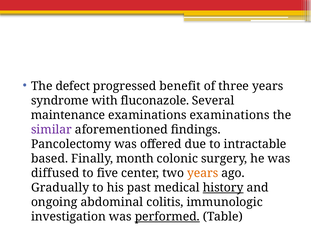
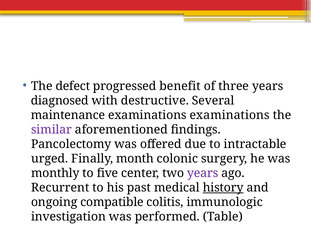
syndrome: syndrome -> diagnosed (60, 101)
fluconazole: fluconazole -> destructive (155, 101)
based: based -> urged (50, 159)
diffused: diffused -> monthly (55, 173)
years colour: orange -> purple (203, 173)
Gradually: Gradually -> Recurrent (60, 188)
abdominal: abdominal -> compatible (112, 202)
performed underline: present -> none (167, 217)
